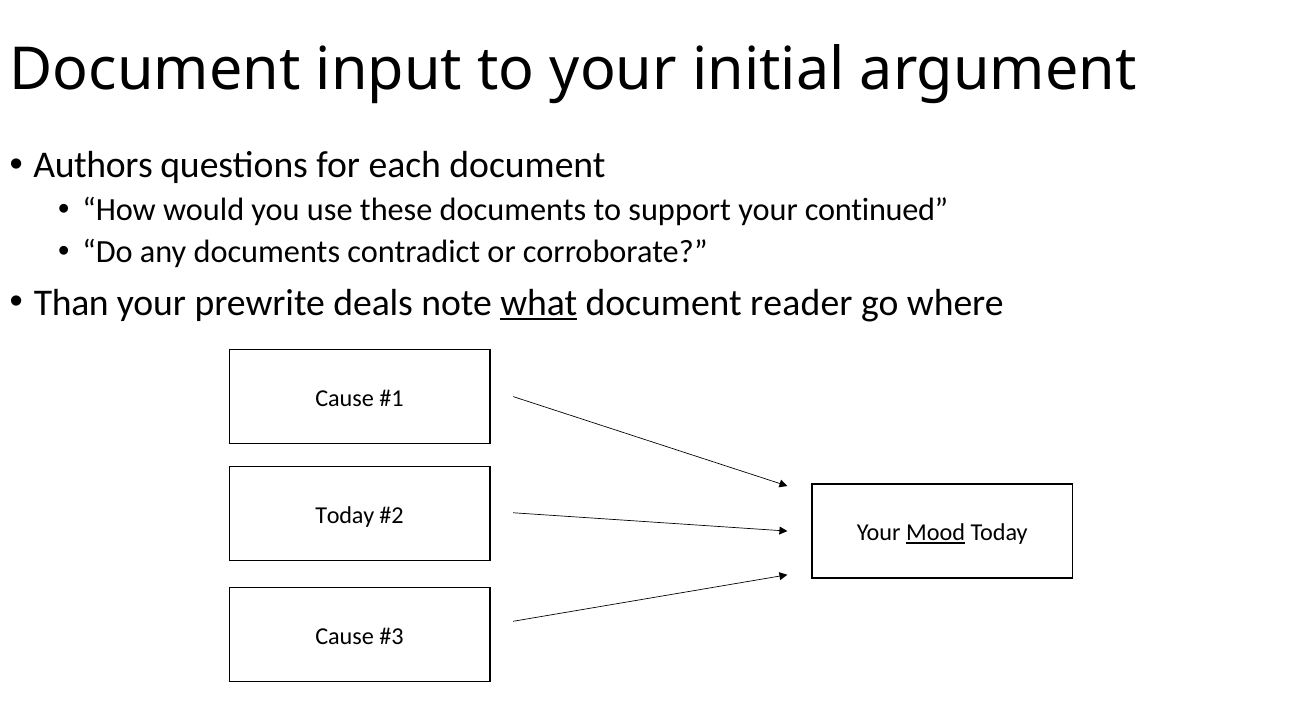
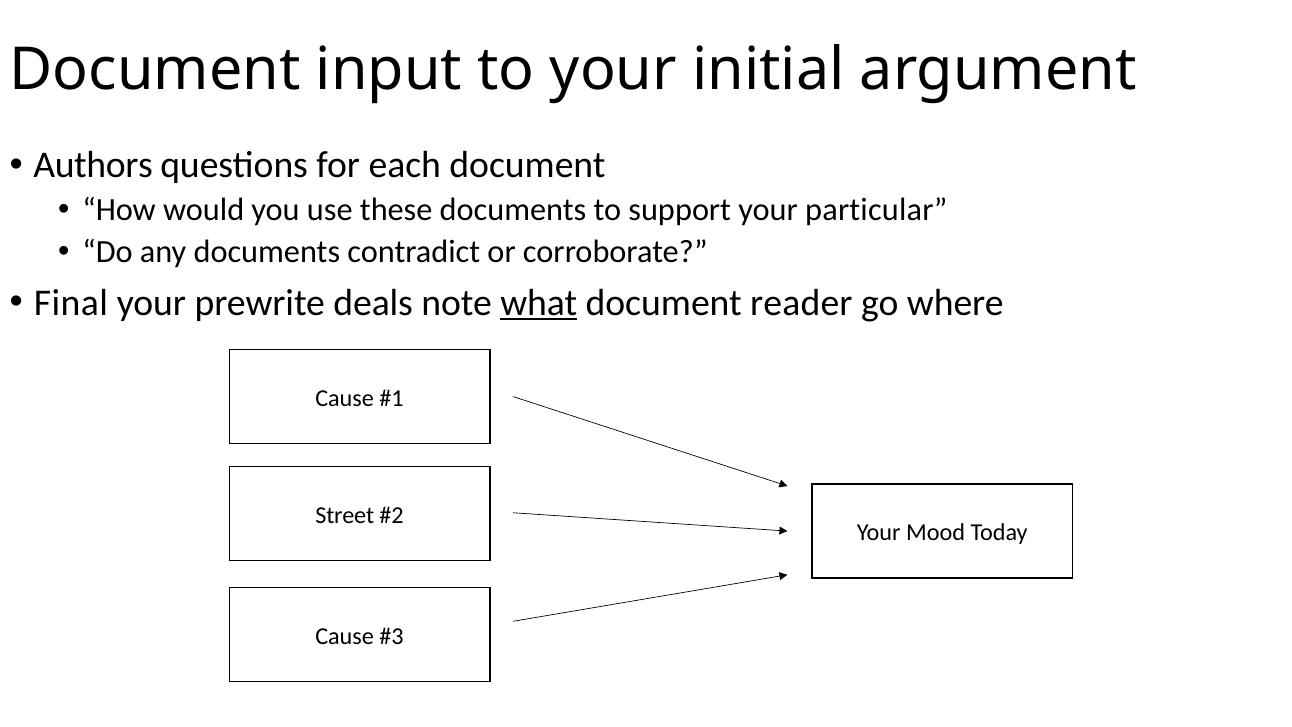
continued: continued -> particular (876, 210)
Than: Than -> Final (71, 303)
Today: Today -> Street (345, 515)
Mood underline: present -> none (936, 533)
